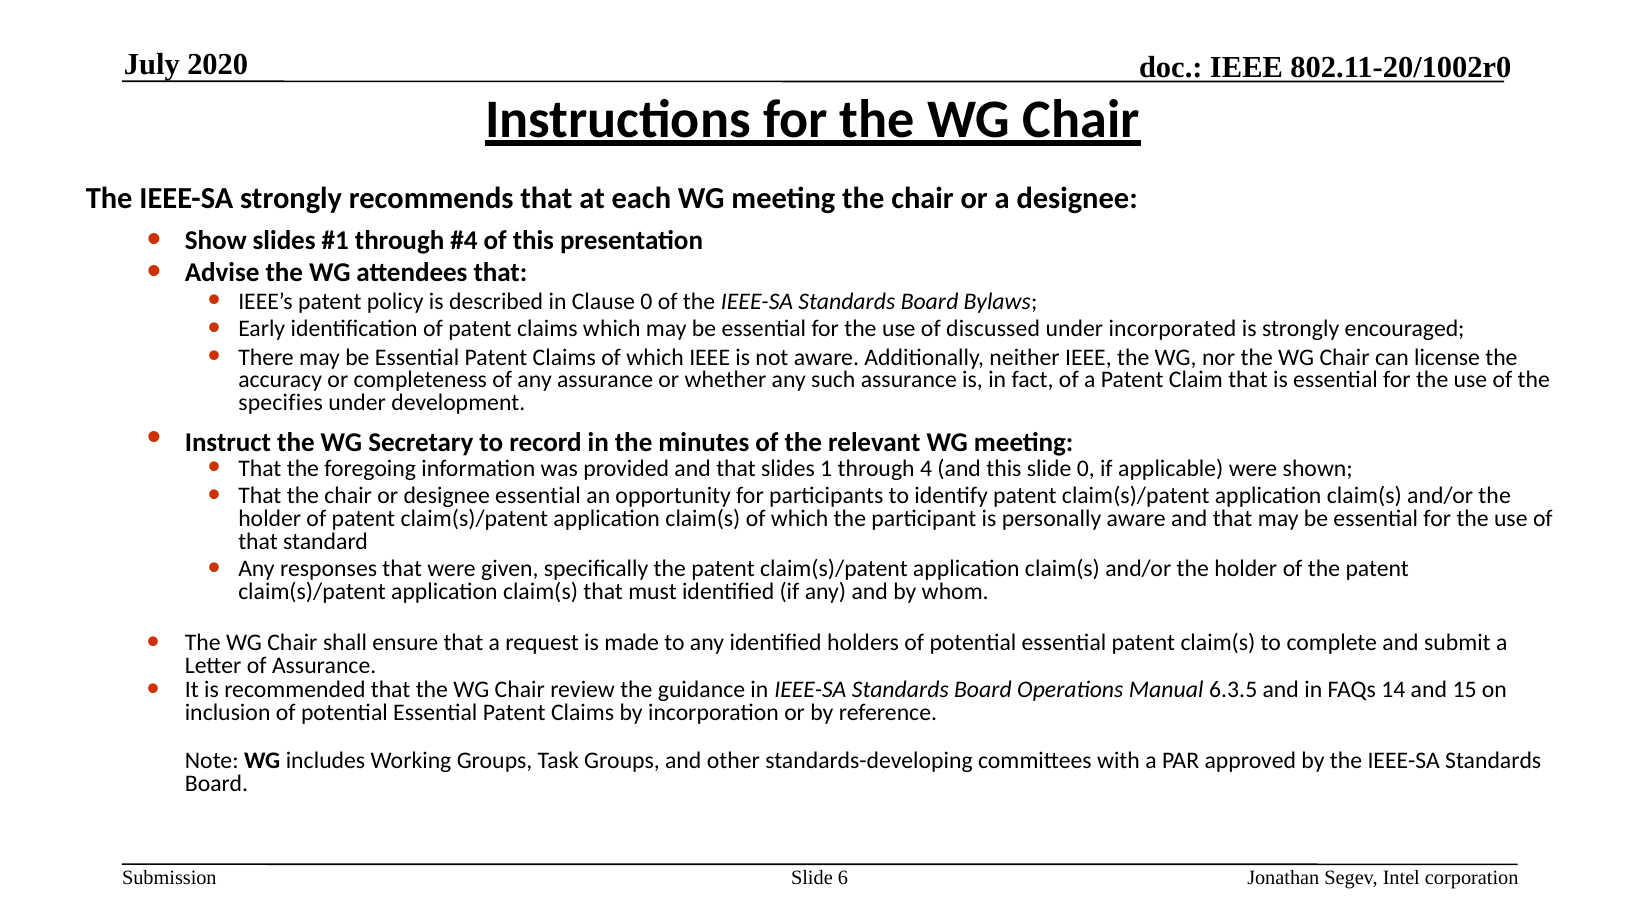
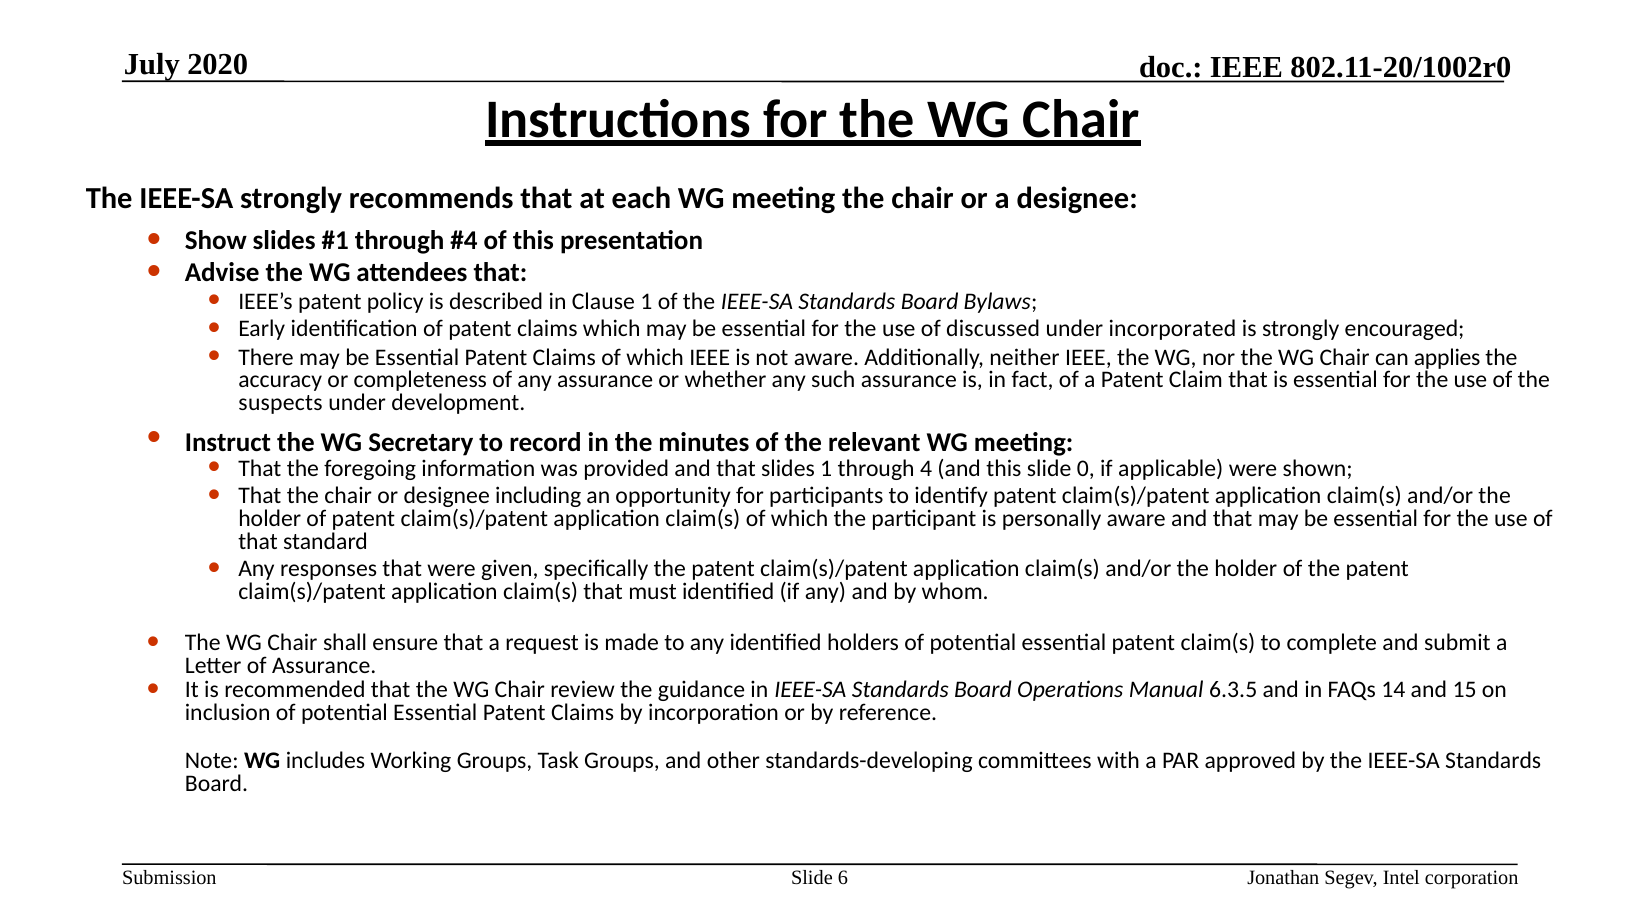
Clause 0: 0 -> 1 (646, 301)
license: license -> applies (1447, 357)
specifies: specifies -> suspects (281, 403)
designee essential: essential -> including (538, 496)
